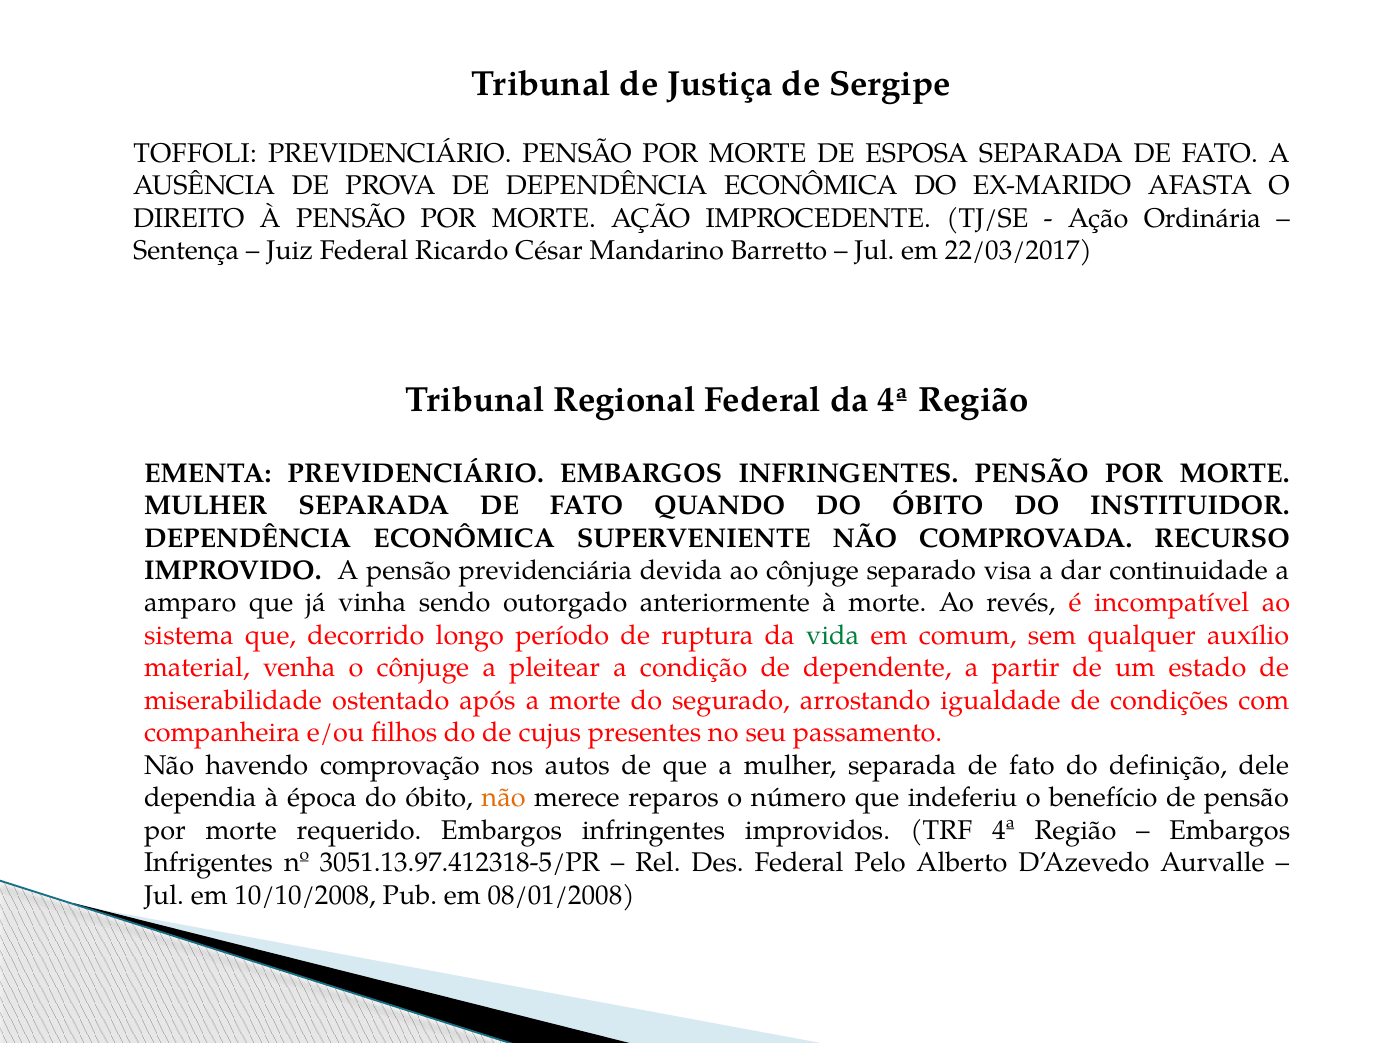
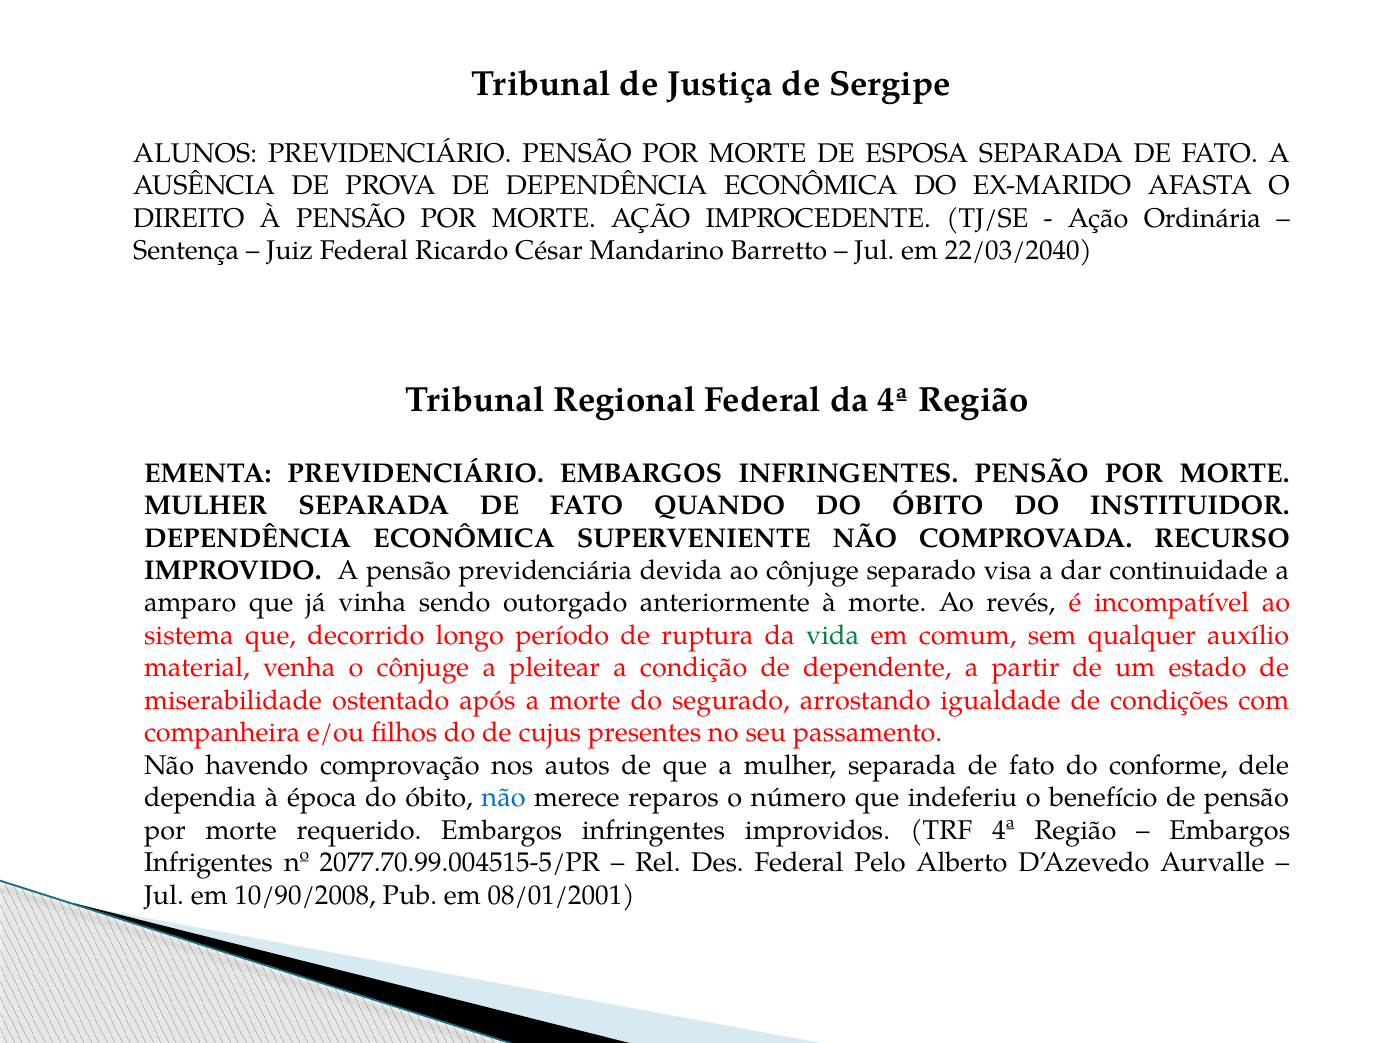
TOFFOLI: TOFFOLI -> ALUNOS (195, 153)
22/03/2017: 22/03/2017 -> 22/03/2040 (1019, 251)
definição: definição -> conforme (1168, 766)
não colour: orange -> blue (504, 798)
3051.13.97.412318-5/PR: 3051.13.97.412318-5/PR -> 2077.70.99.004515-5/PR (460, 863)
10/10/2008: 10/10/2008 -> 10/90/2008 (305, 895)
08/01/2008: 08/01/2008 -> 08/01/2001 (561, 895)
